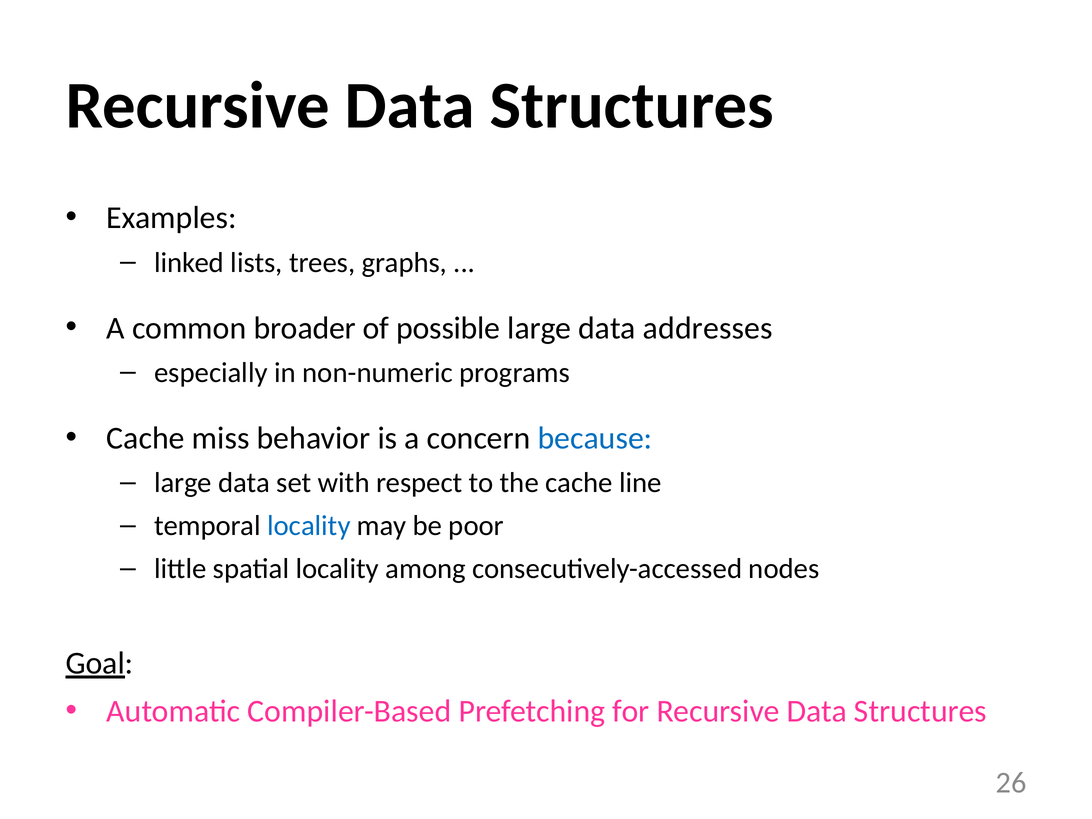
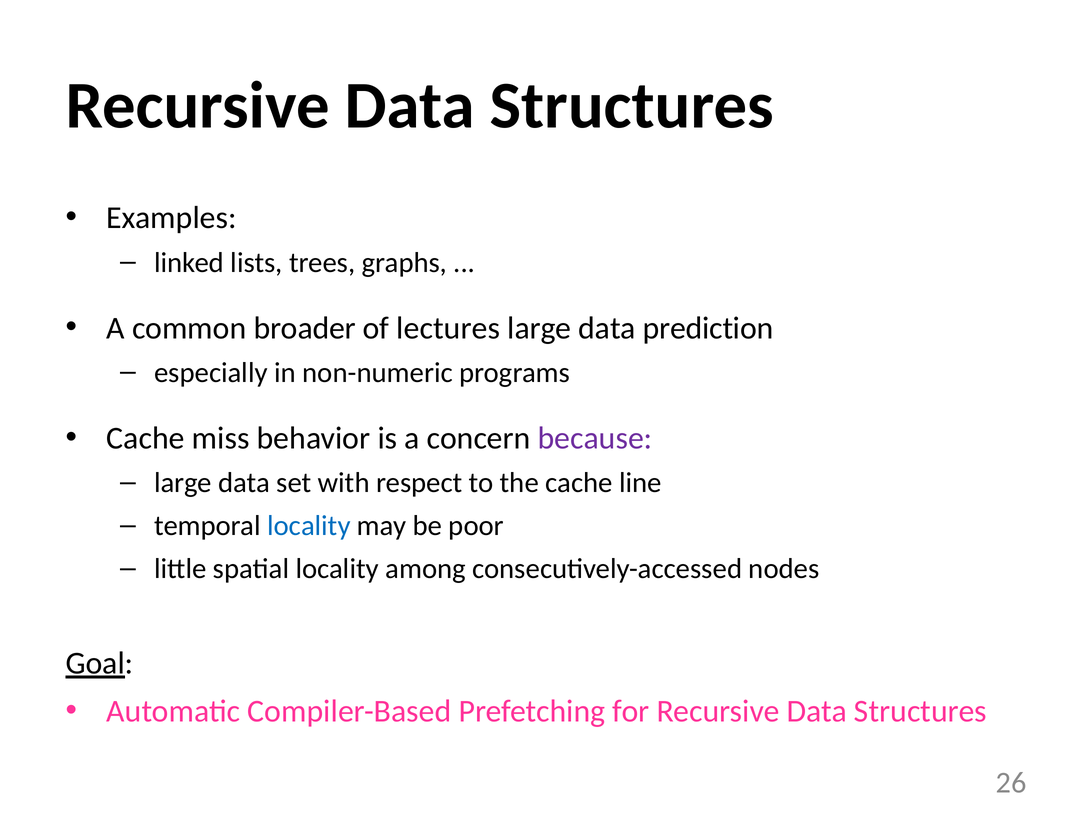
possible: possible -> lectures (448, 328)
addresses: addresses -> prediction (708, 328)
because colour: blue -> purple (595, 438)
